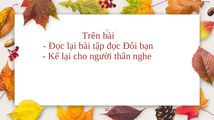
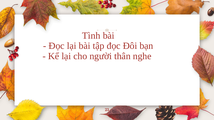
Trên: Trên -> Tình (91, 36)
